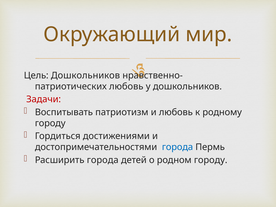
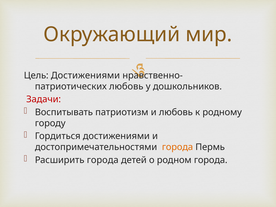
Цель Дошкольников: Дошкольников -> Достижениями (85, 75)
города colour: blue -> orange (177, 147)
родном городу: городу -> города (211, 160)
